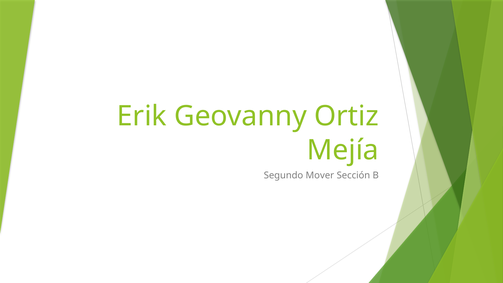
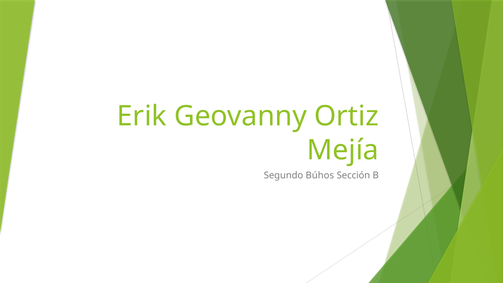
Mover: Mover -> Búhos (320, 175)
